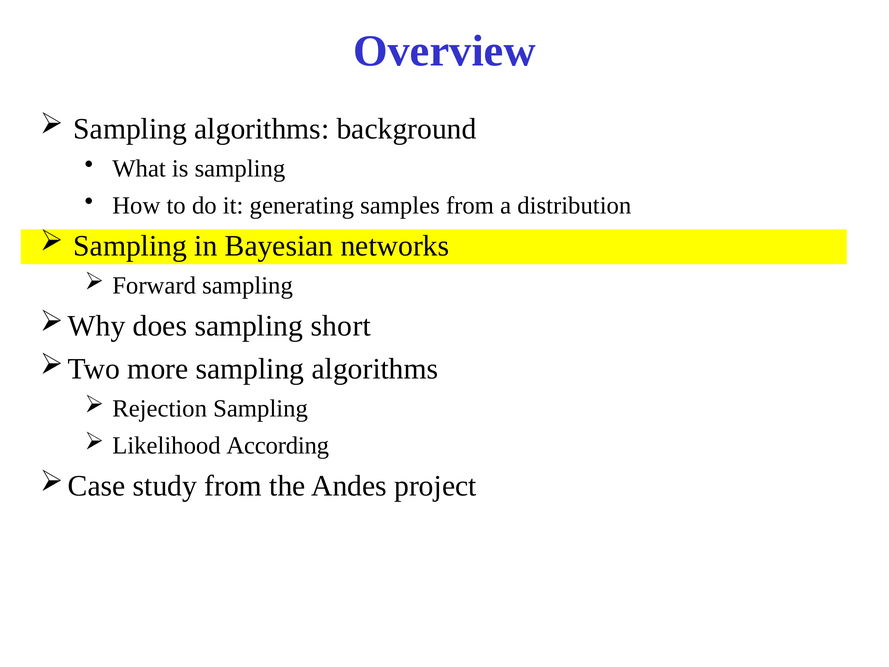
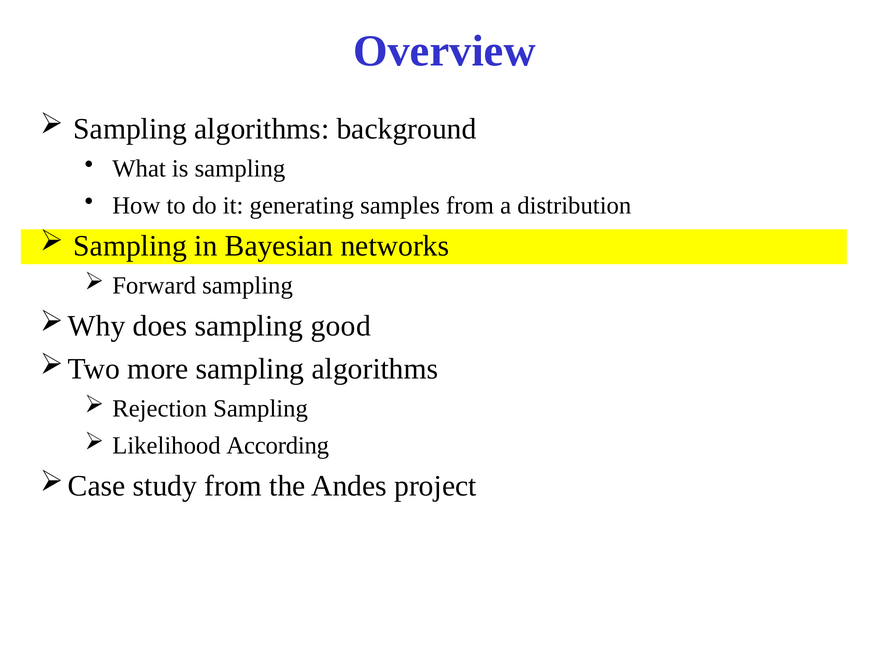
short: short -> good (341, 326)
